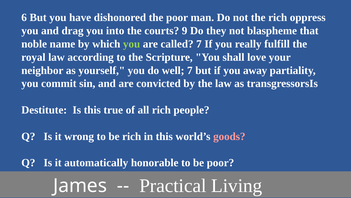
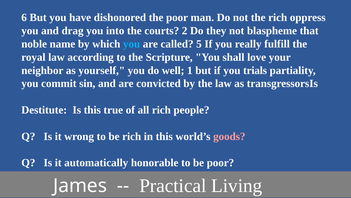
9: 9 -> 2 (185, 31)
you colour: light green -> light blue (132, 44)
called 7: 7 -> 5 (199, 44)
well 7: 7 -> 1 (190, 70)
away: away -> trials (255, 70)
